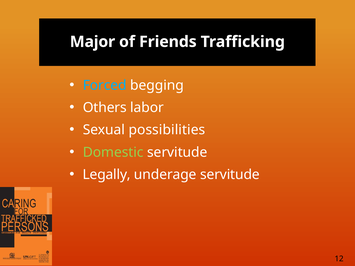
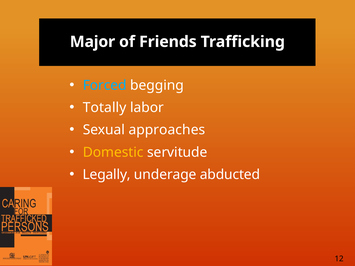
Others: Others -> Totally (105, 108)
possibilities: possibilities -> approaches (167, 130)
Domestic colour: light green -> yellow (113, 152)
underage servitude: servitude -> abducted (230, 175)
